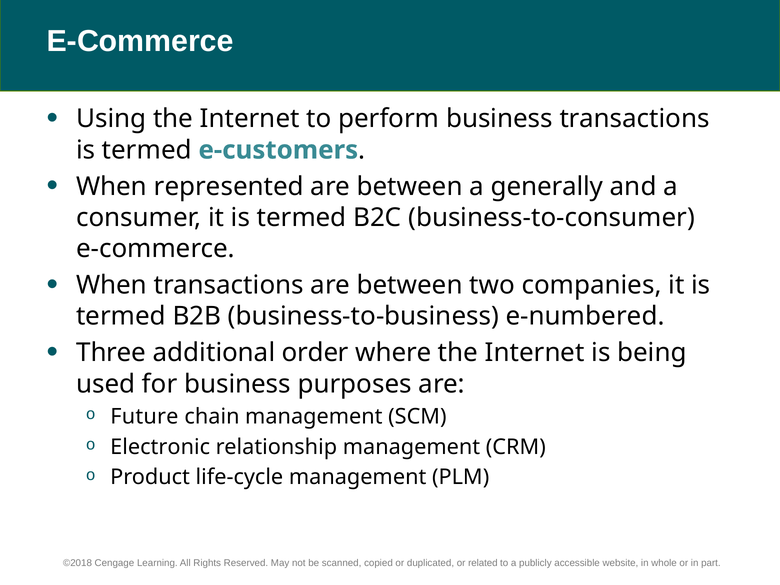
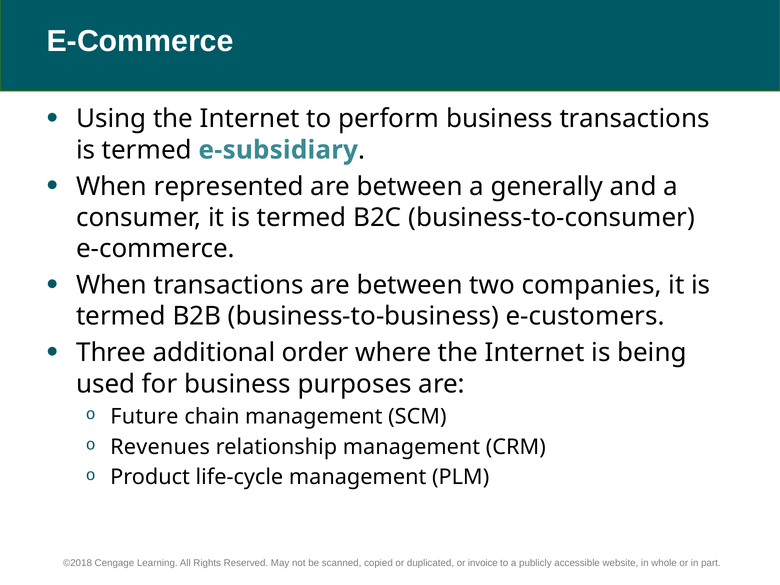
e-customers: e-customers -> e-subsidiary (278, 150)
e-numbered: e-numbered -> e-customers (585, 316)
Electronic: Electronic -> Revenues (160, 447)
related: related -> invoice (483, 563)
